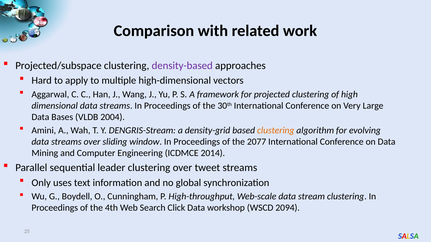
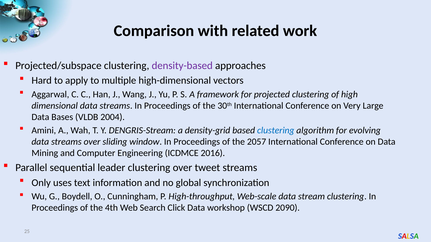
clustering colour: orange -> blue (276, 131)
2077: 2077 -> 2057 (257, 142)
2014: 2014 -> 2016 (213, 153)
2094: 2094 -> 2090 (288, 208)
